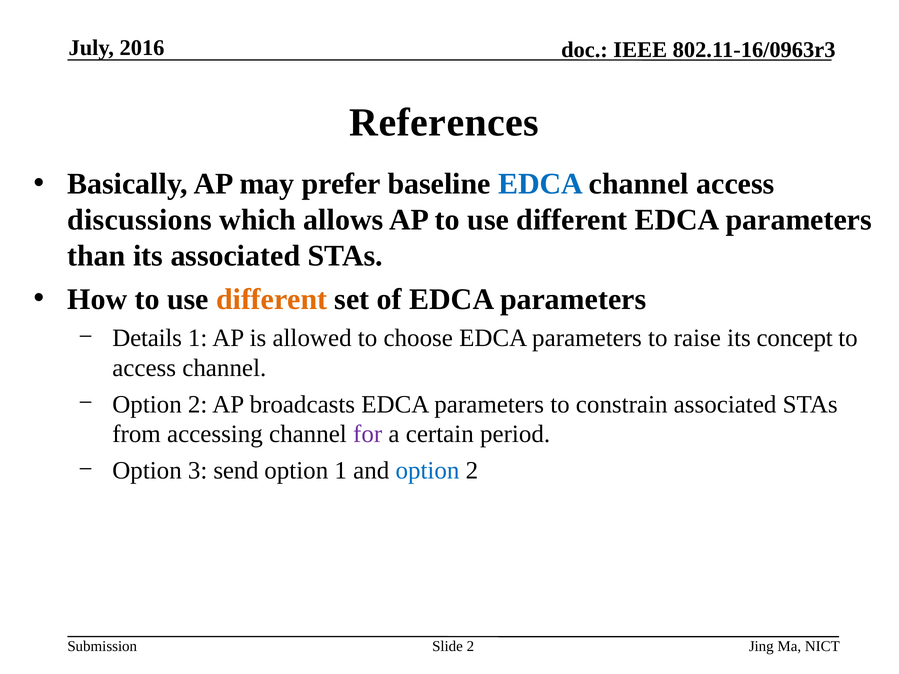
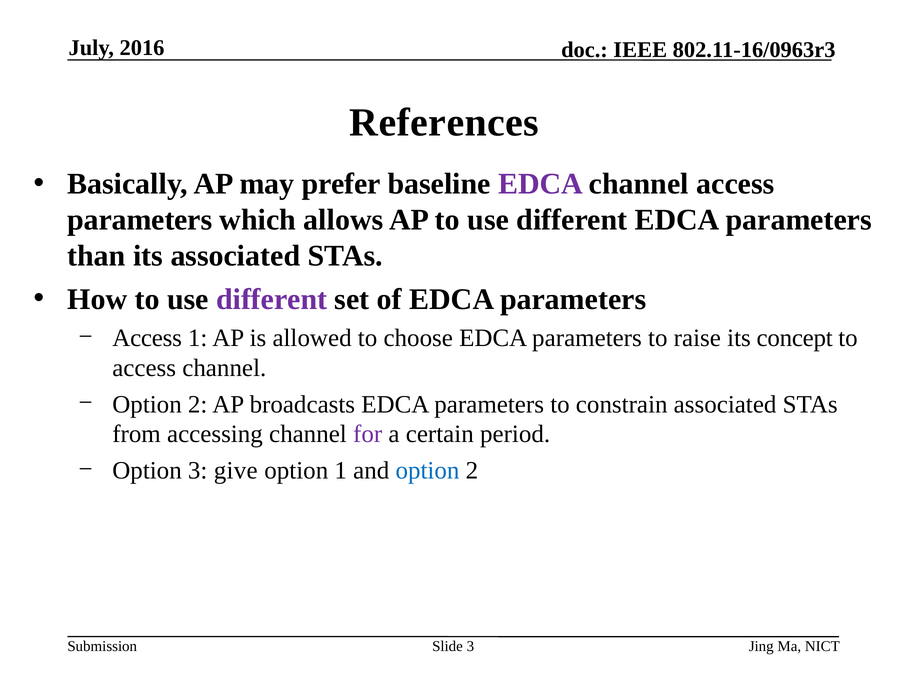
EDCA colour: blue -> purple (541, 184)
discussions: discussions -> parameters (140, 220)
different colour: orange -> purple (272, 299)
Details: Details -> Access (147, 338)
send: send -> give (236, 471)
Slide 2: 2 -> 3 (470, 647)
